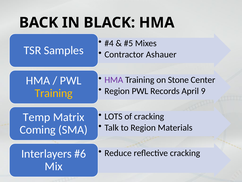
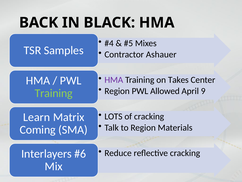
Stone: Stone -> Takes (178, 80)
Records: Records -> Allowed (165, 91)
Training colour: yellow -> light green (54, 93)
Temp: Temp -> Learn (37, 117)
